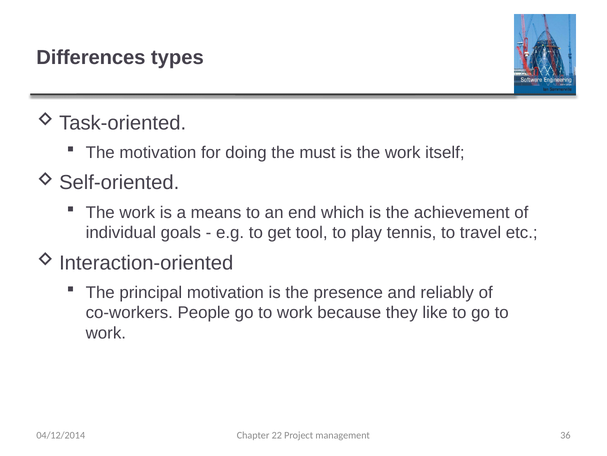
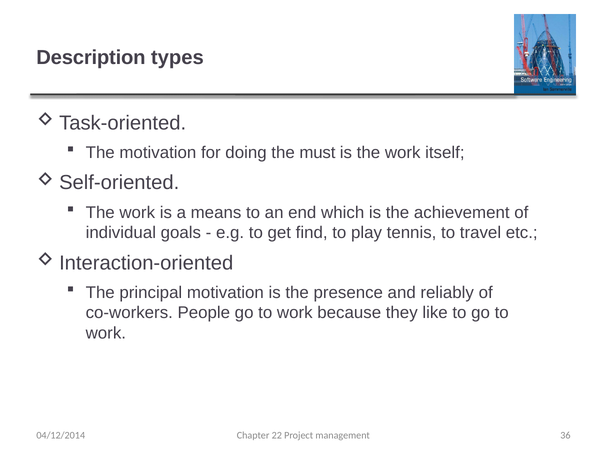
Differences: Differences -> Description (91, 58)
tool: tool -> find (312, 232)
